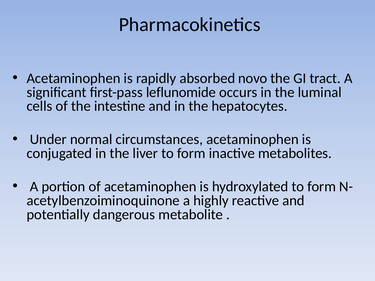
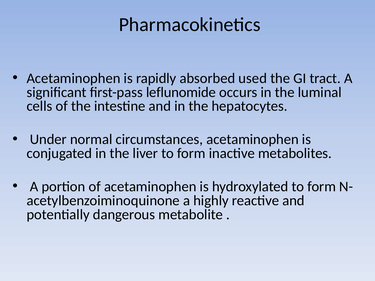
novo: novo -> used (253, 78)
